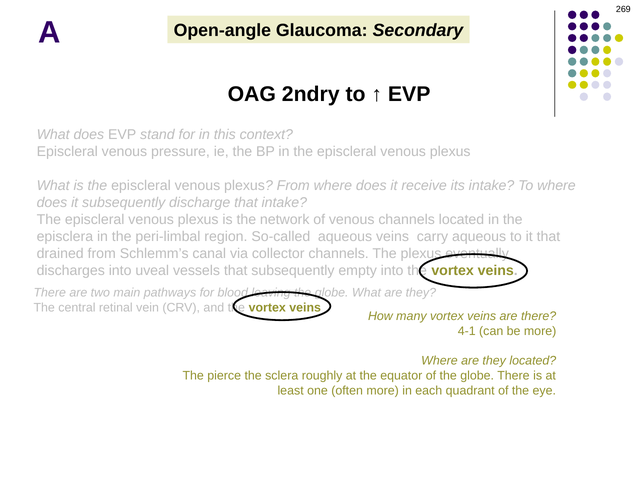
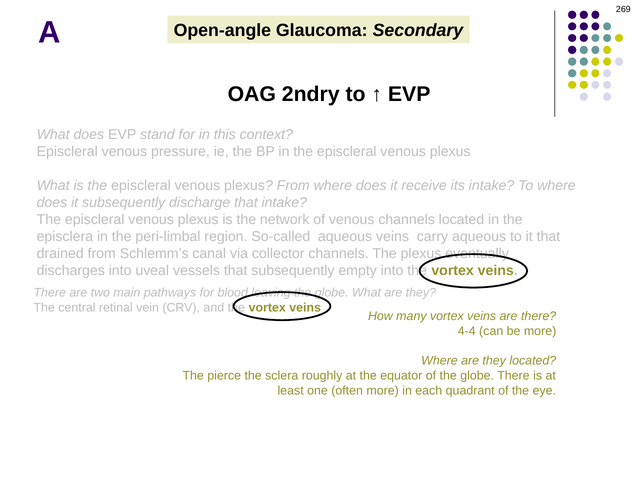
4-1: 4-1 -> 4-4 (467, 331)
